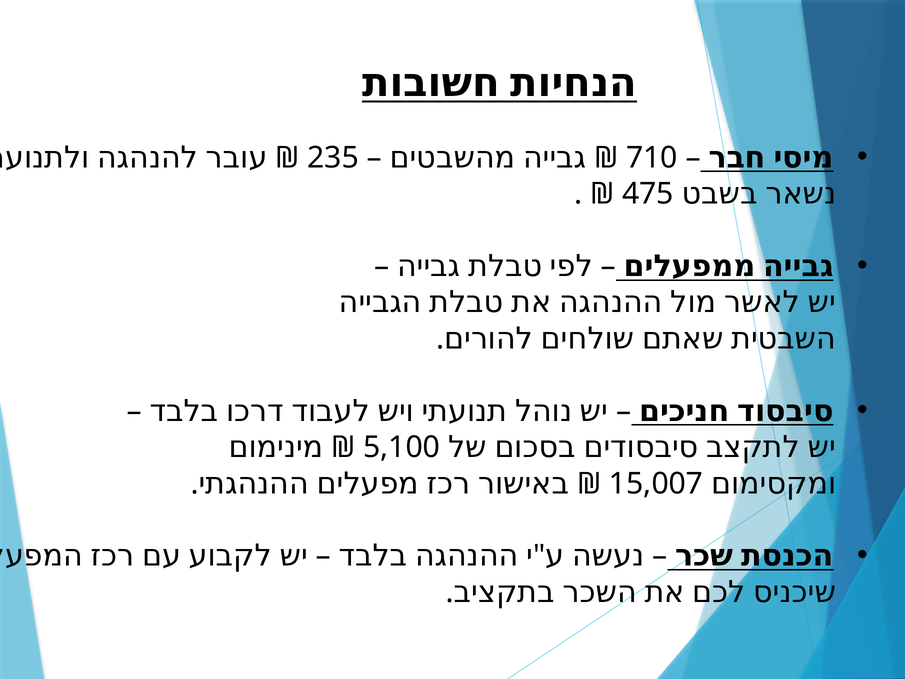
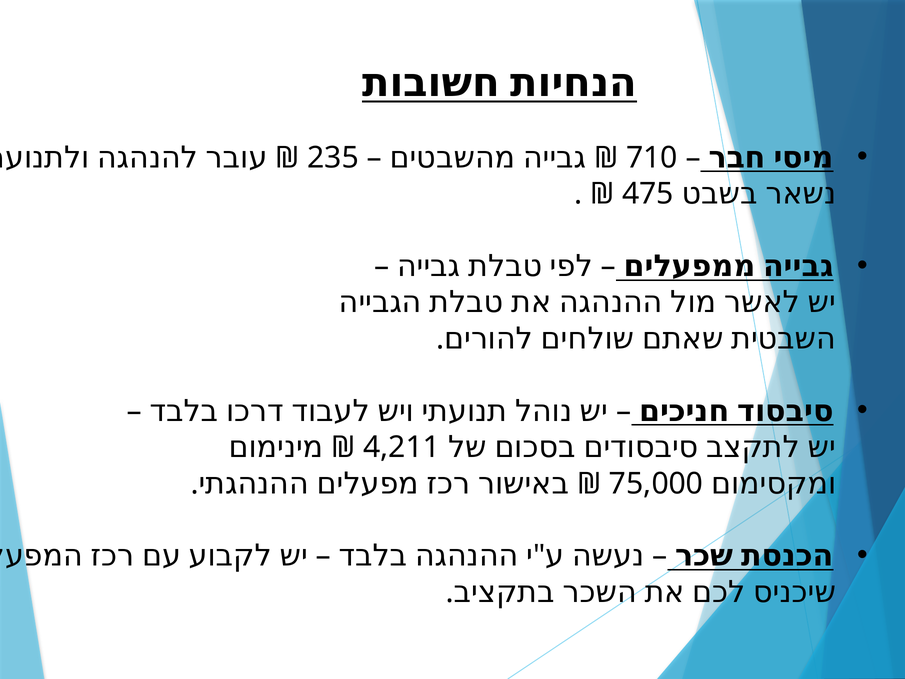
5,100: 5,100 -> 4,211 (402, 447)
15,007: 15,007 -> 75,000 (656, 483)
